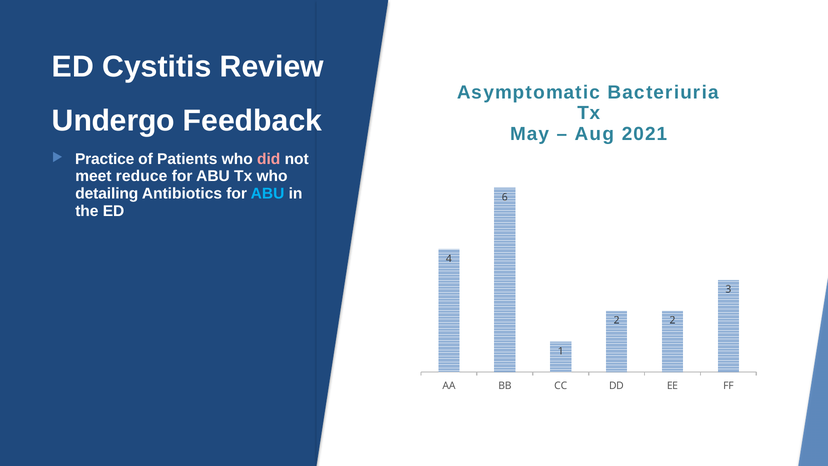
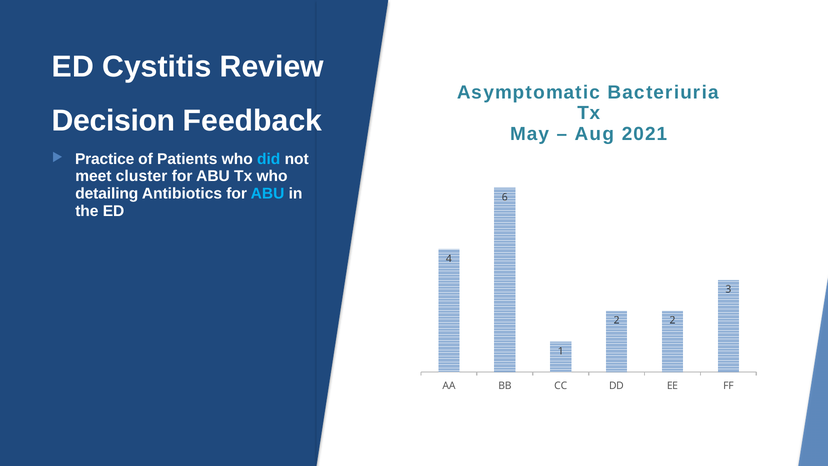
Undergo: Undergo -> Decision (113, 121)
did colour: pink -> light blue (269, 159)
reduce: reduce -> cluster (142, 176)
